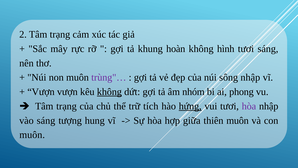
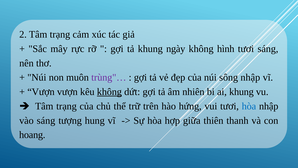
hoàn: hoàn -> ngày (176, 49)
nhóm: nhóm -> nhiên (193, 92)
ai phong: phong -> khung (241, 92)
tích: tích -> trên (151, 106)
hứng underline: present -> none (190, 106)
hòa colour: purple -> blue (249, 106)
thiên muôn: muôn -> thanh (237, 120)
muôn: muôn -> hoang (32, 135)
